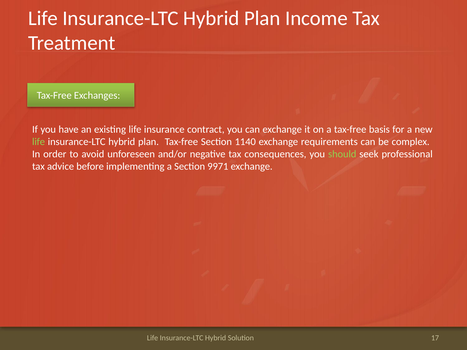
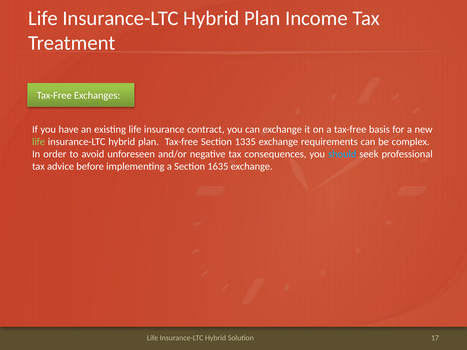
1140: 1140 -> 1335 (245, 142)
should colour: light green -> light blue (342, 154)
9971: 9971 -> 1635 (218, 167)
